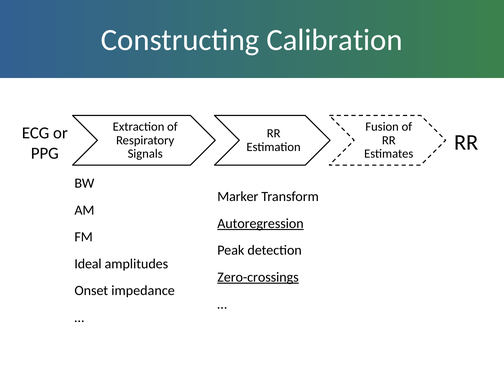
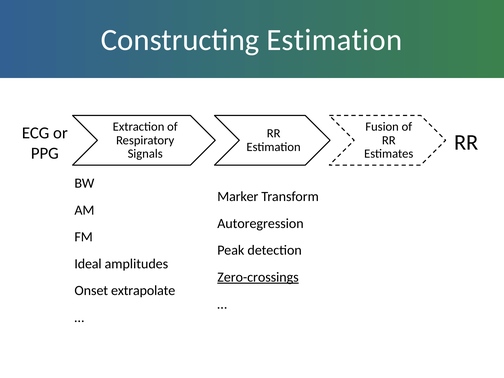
Constructing Calibration: Calibration -> Estimation (334, 40)
Autoregression underline: present -> none (260, 223)
impedance: impedance -> extrapolate (143, 291)
